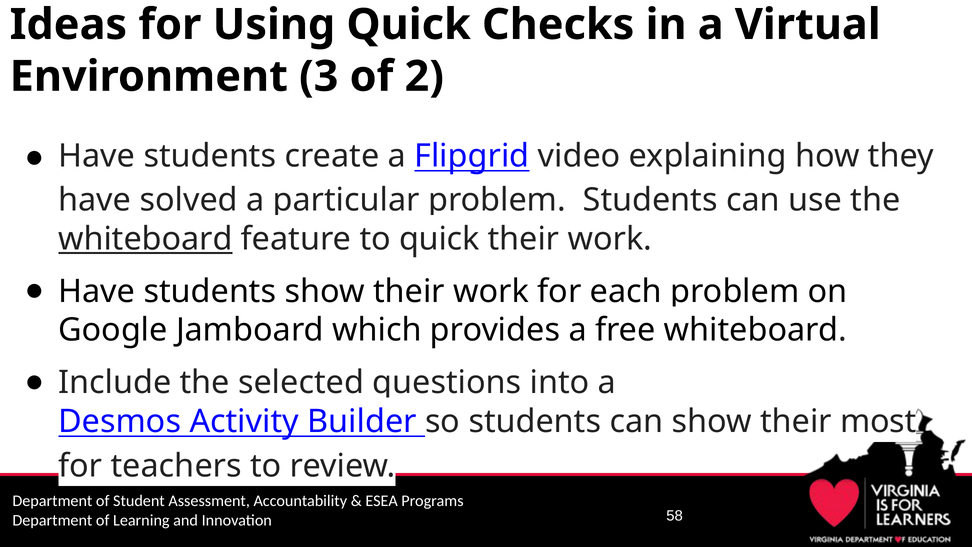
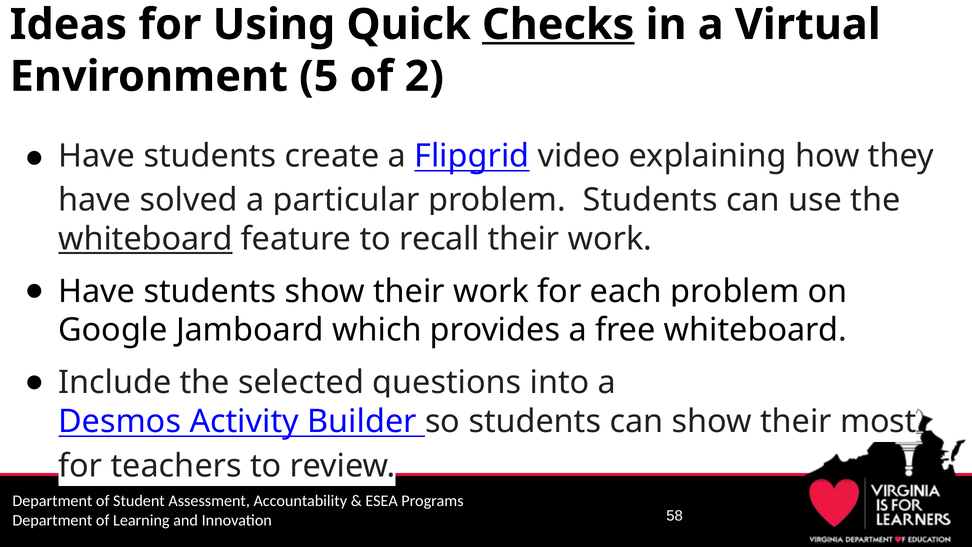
Checks underline: none -> present (558, 25)
3: 3 -> 5 (319, 77)
to quick: quick -> recall (439, 239)
